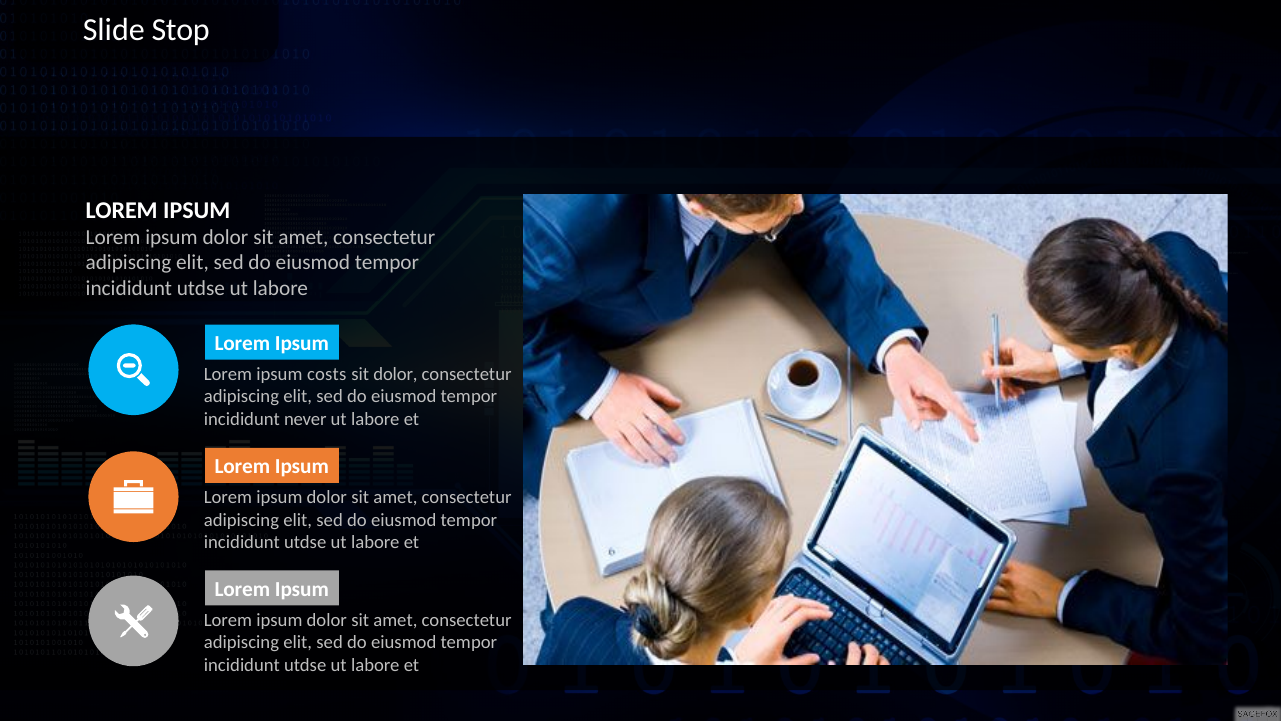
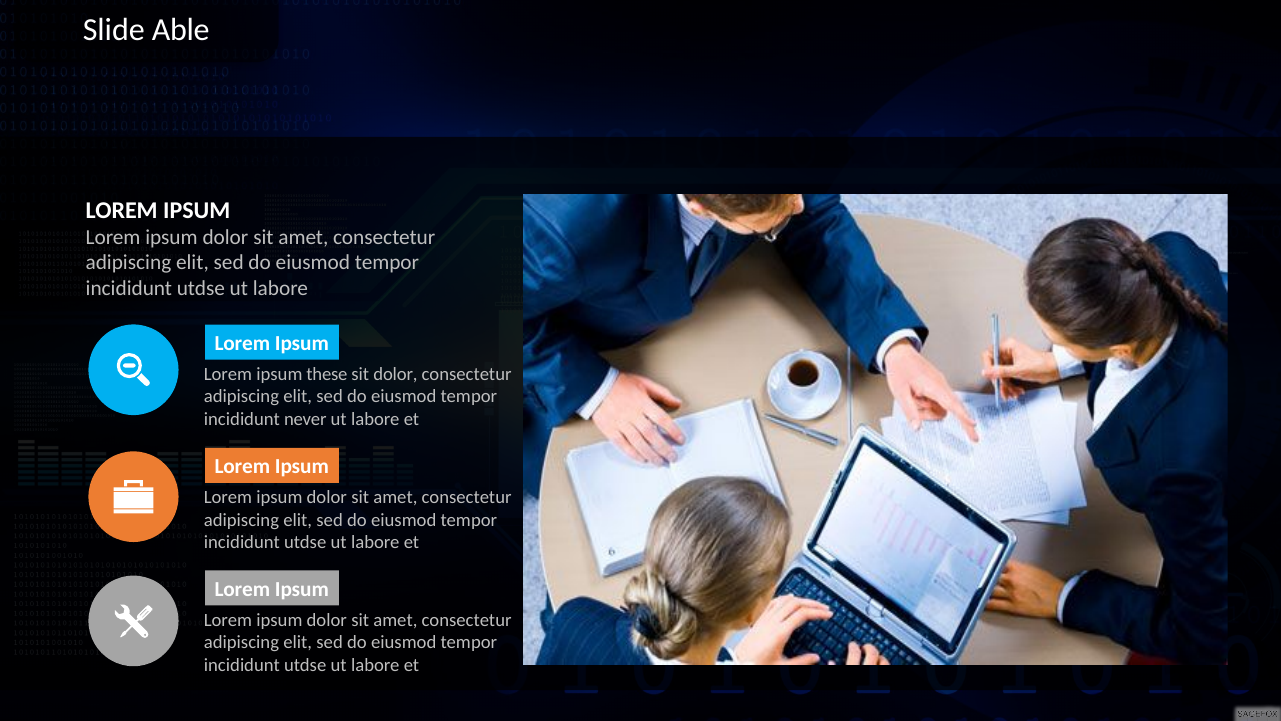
Stop: Stop -> Able (181, 30)
costs: costs -> these (327, 374)
